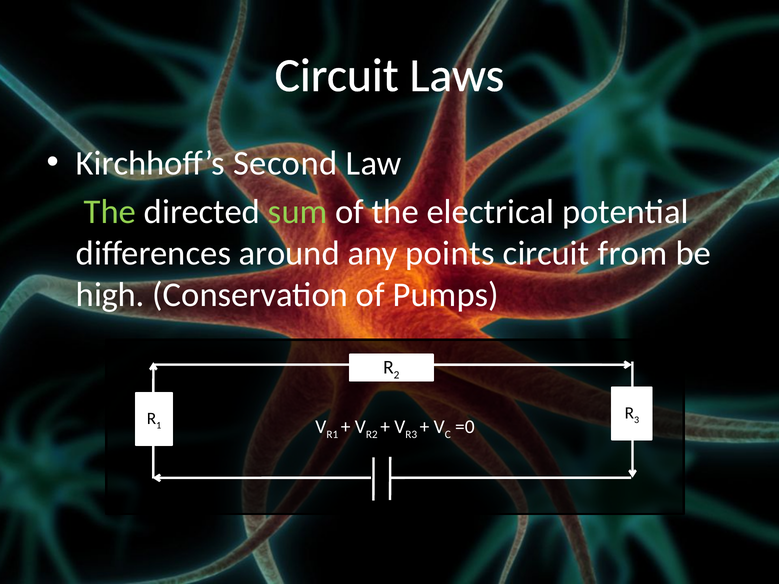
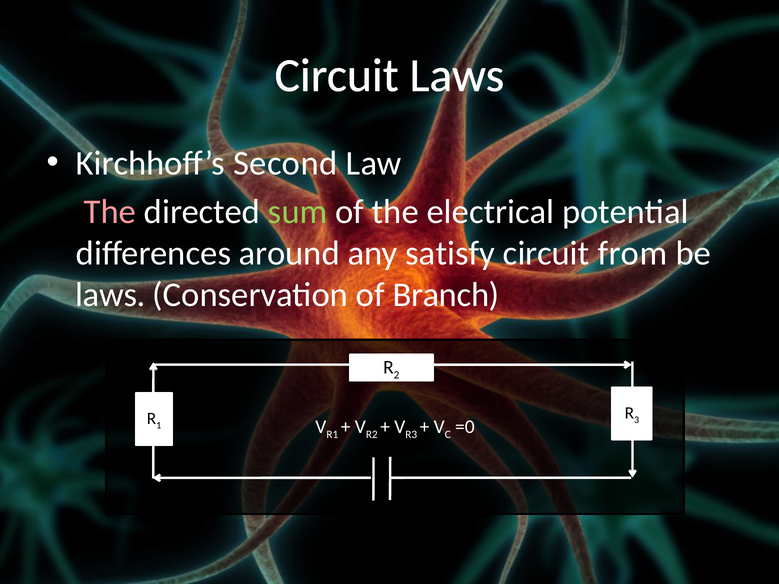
The colour: light green -> pink (110, 212)
points: points -> satisfy (450, 253)
high: high -> laws (110, 295)
Pumps: Pumps -> Branch (446, 295)
